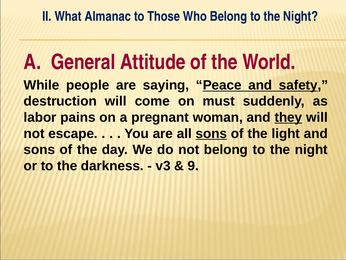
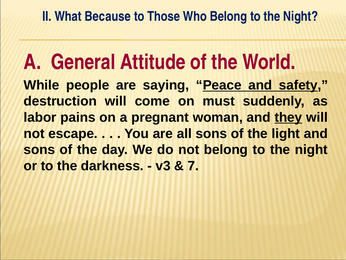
Almanac: Almanac -> Because (108, 16)
sons underline: present -> none (211, 133)
9: 9 -> 7 (193, 166)
